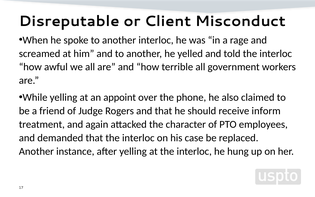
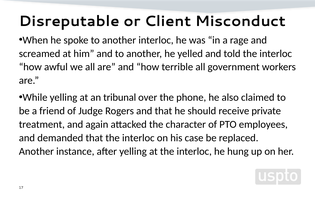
appoint: appoint -> tribunal (120, 97)
inform: inform -> private (266, 111)
